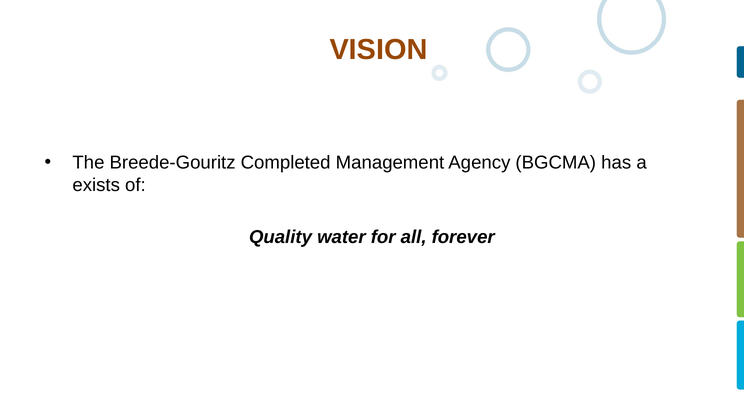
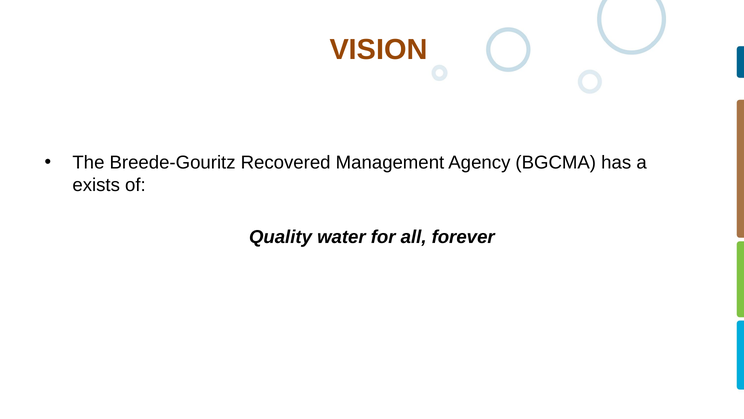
Completed: Completed -> Recovered (286, 163)
